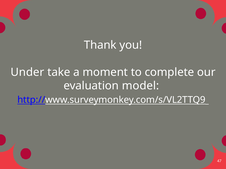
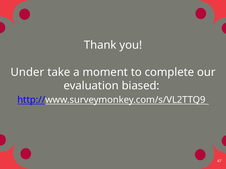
model: model -> biased (141, 86)
